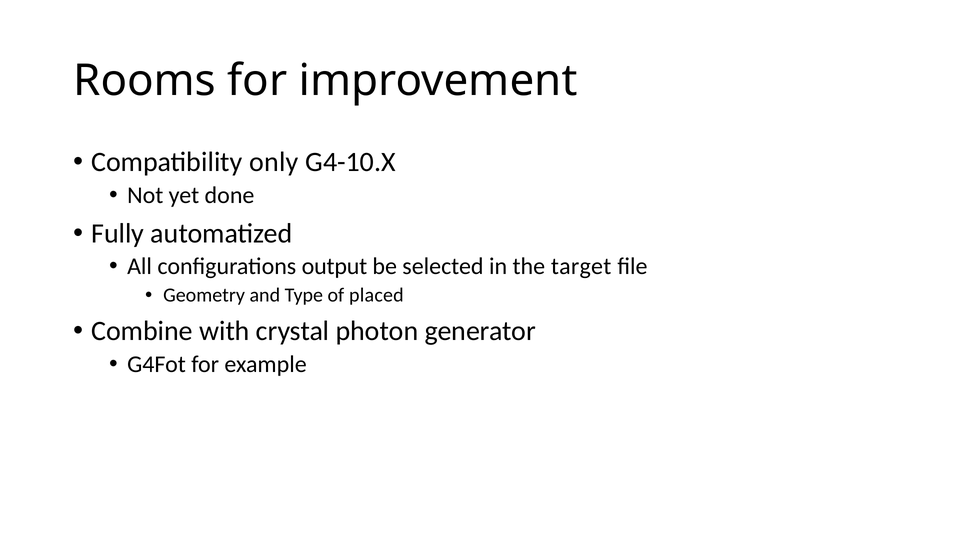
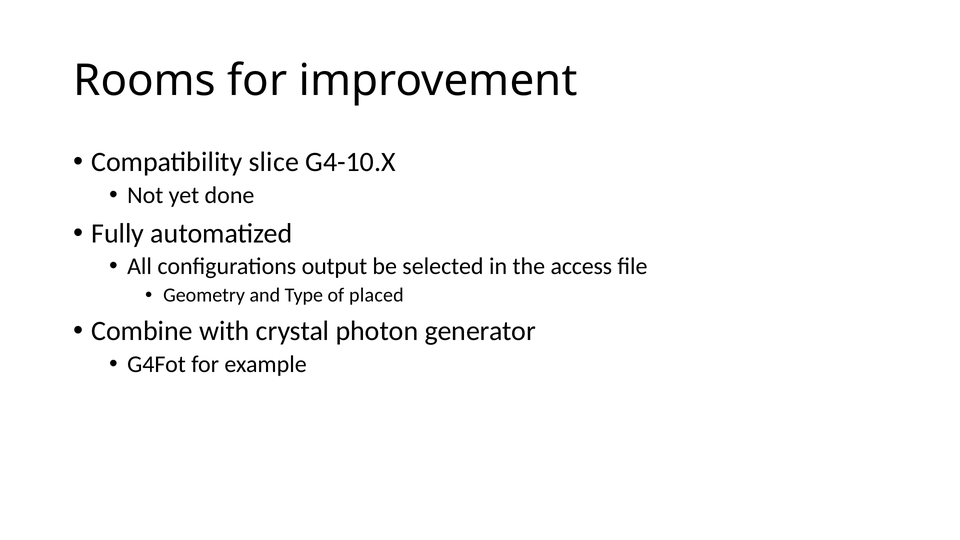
only: only -> slice (274, 162)
target: target -> access (581, 266)
